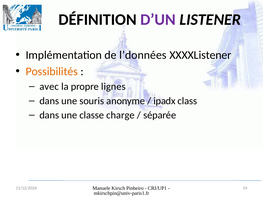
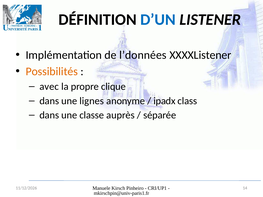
D’UN colour: purple -> blue (158, 20)
lignes: lignes -> clique (113, 87)
souris: souris -> lignes (92, 101)
charge: charge -> auprès (121, 115)
